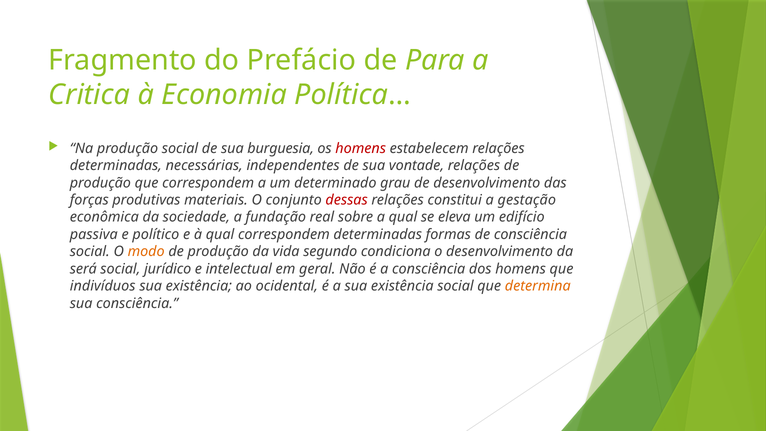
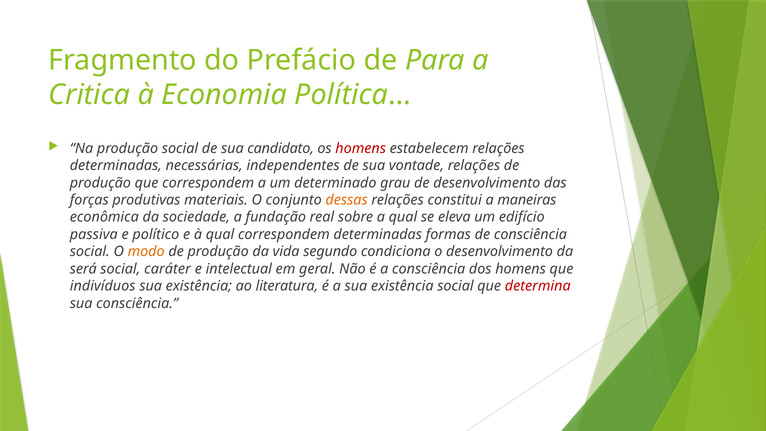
burguesia: burguesia -> candidato (281, 148)
dessas colour: red -> orange (347, 200)
gestação: gestação -> maneiras (527, 200)
jurídico: jurídico -> caráter (168, 269)
ocidental: ocidental -> literatura (287, 286)
determina colour: orange -> red (538, 286)
